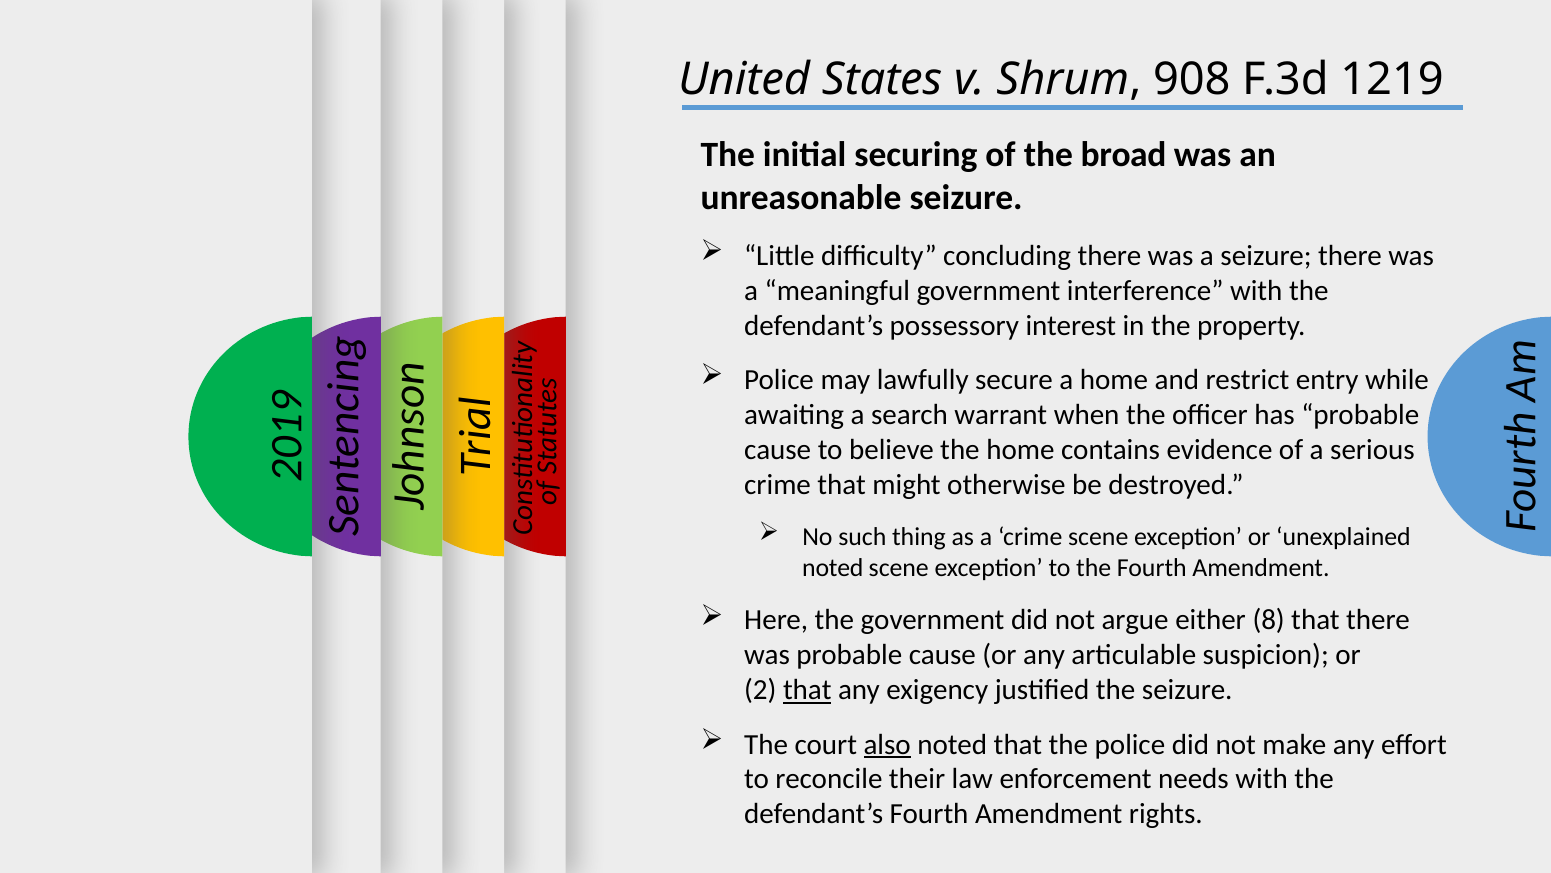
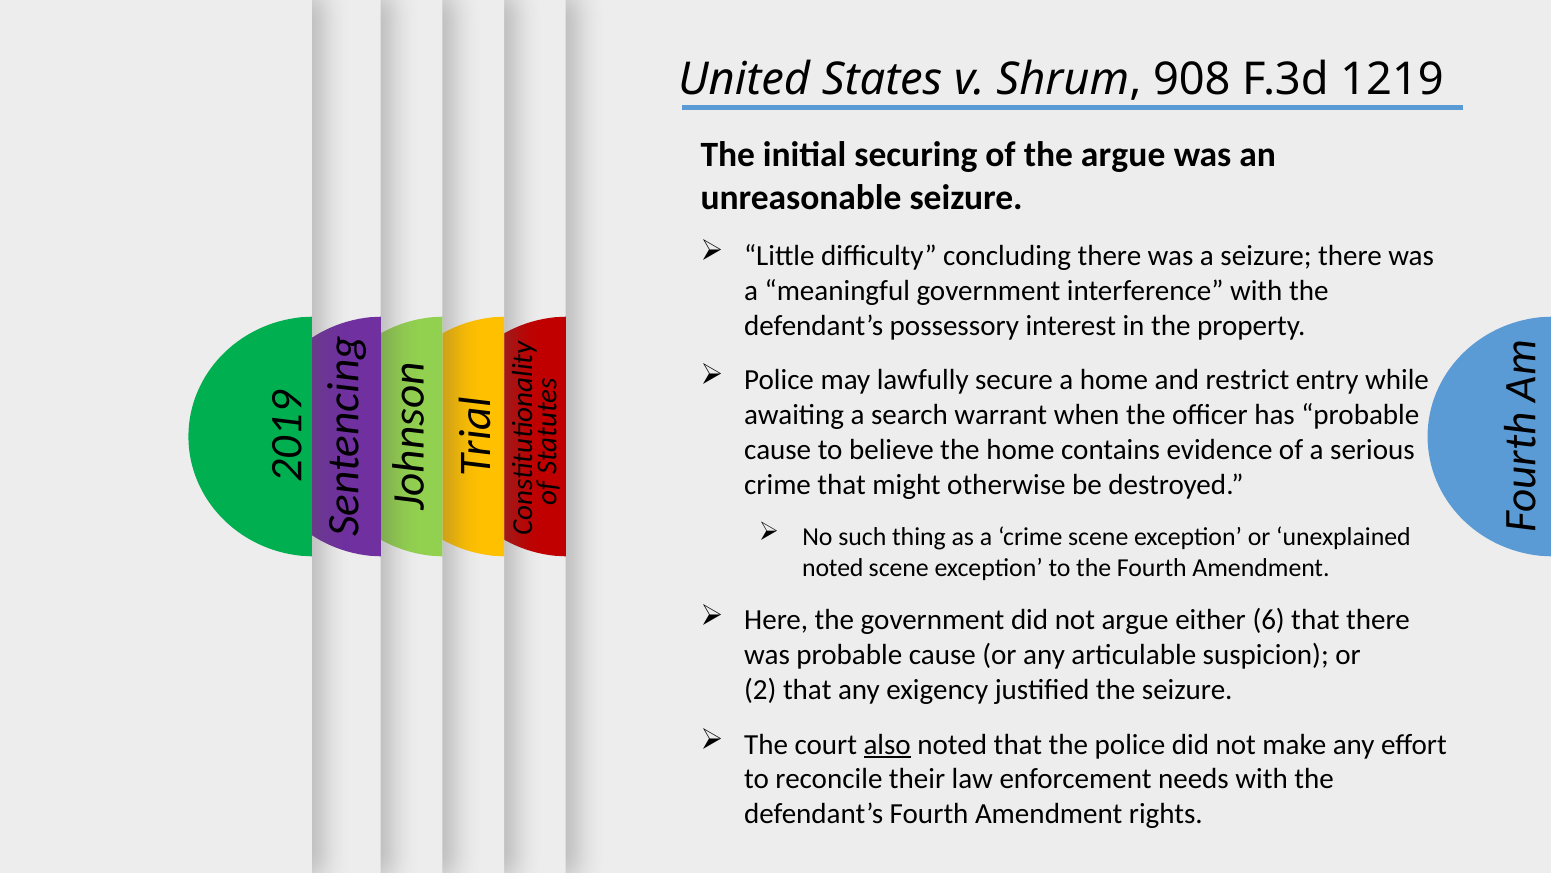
the broad: broad -> argue (1123, 155)
8: 8 -> 6 (1269, 620)
that underline: present -> none (807, 690)
